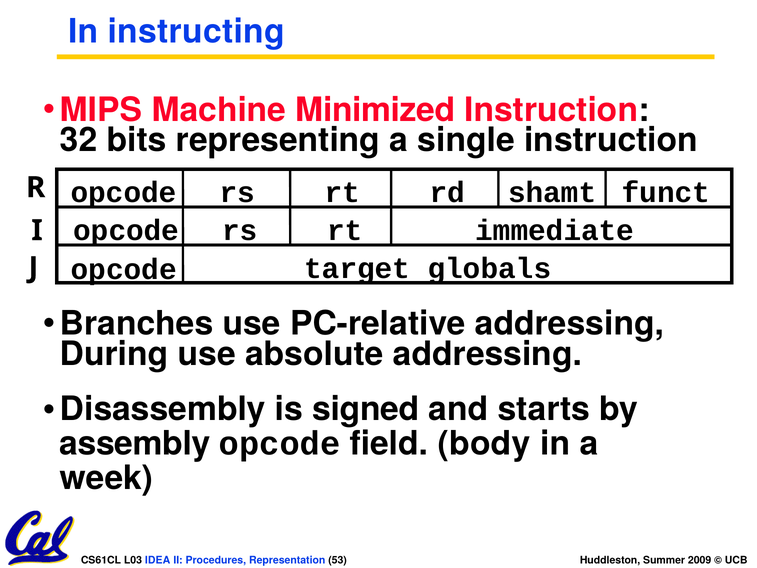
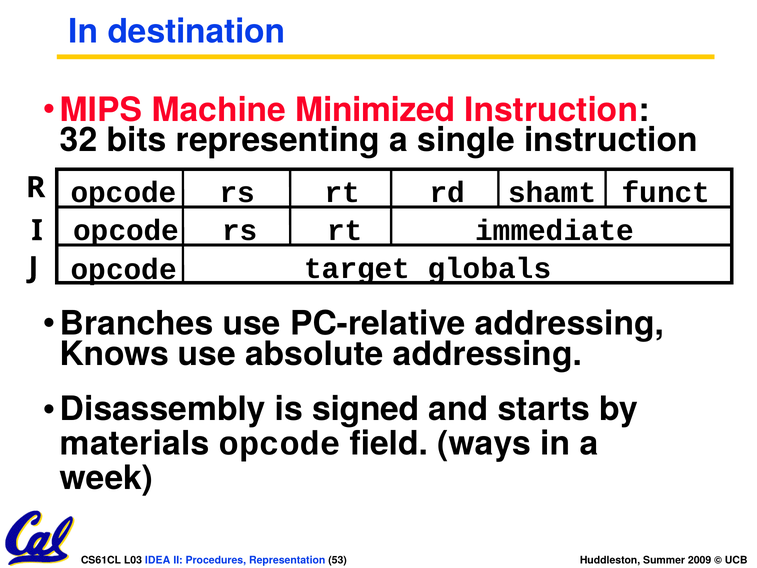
instructing: instructing -> destination (196, 32)
During: During -> Knows (114, 354)
assembly: assembly -> materials (135, 444)
body: body -> ways (484, 444)
